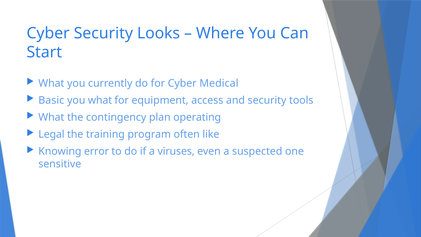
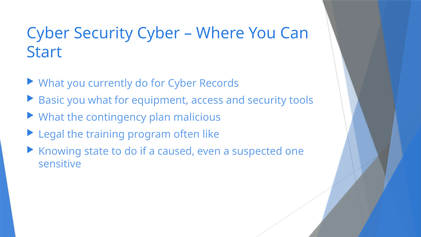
Security Looks: Looks -> Cyber (159, 33)
Medical: Medical -> Records (219, 83)
operating: operating -> malicious (197, 117)
error: error -> state (96, 151)
viruses: viruses -> caused (176, 151)
